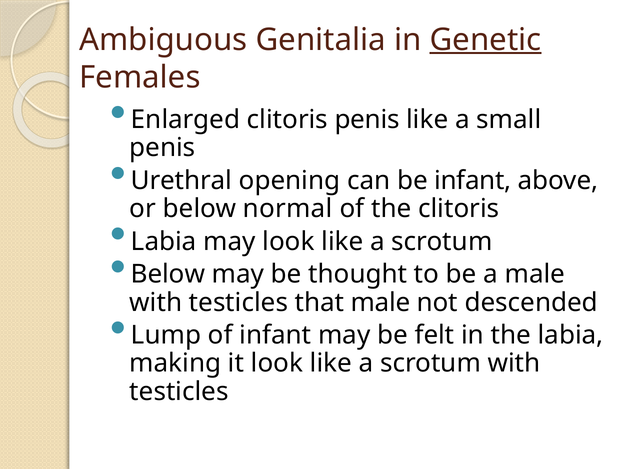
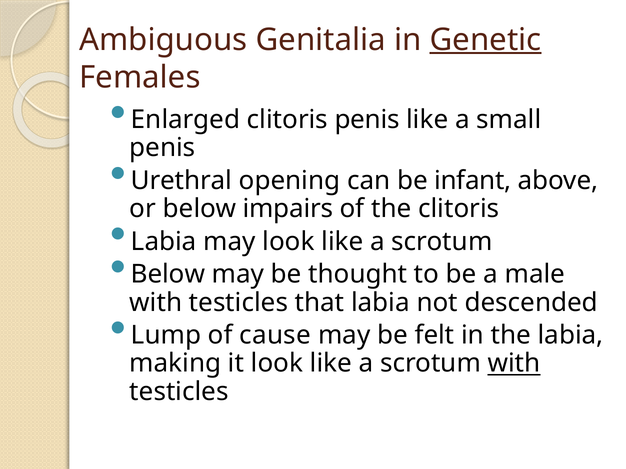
normal: normal -> impairs (288, 209)
that male: male -> labia (381, 303)
of infant: infant -> cause (275, 336)
with underline: none -> present (514, 364)
